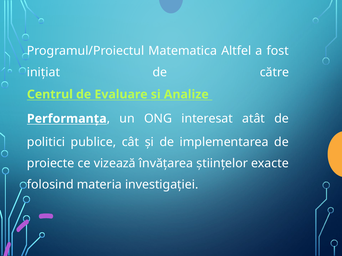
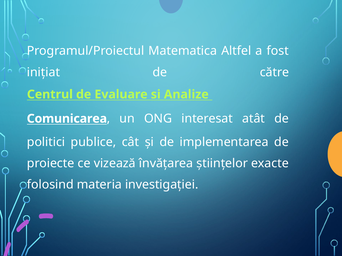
Performanța: Performanța -> Comunicarea (67, 119)
